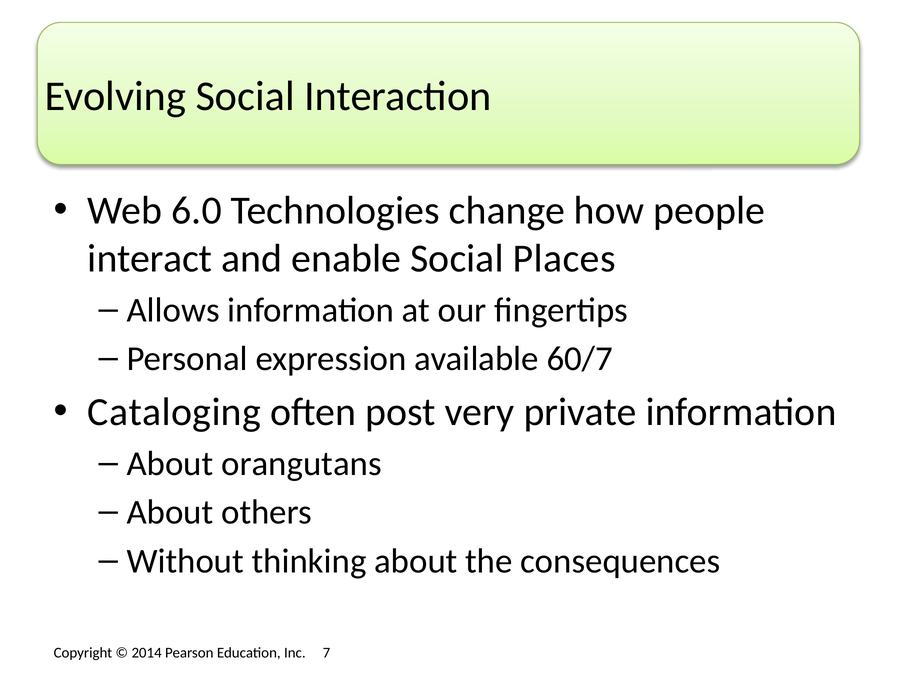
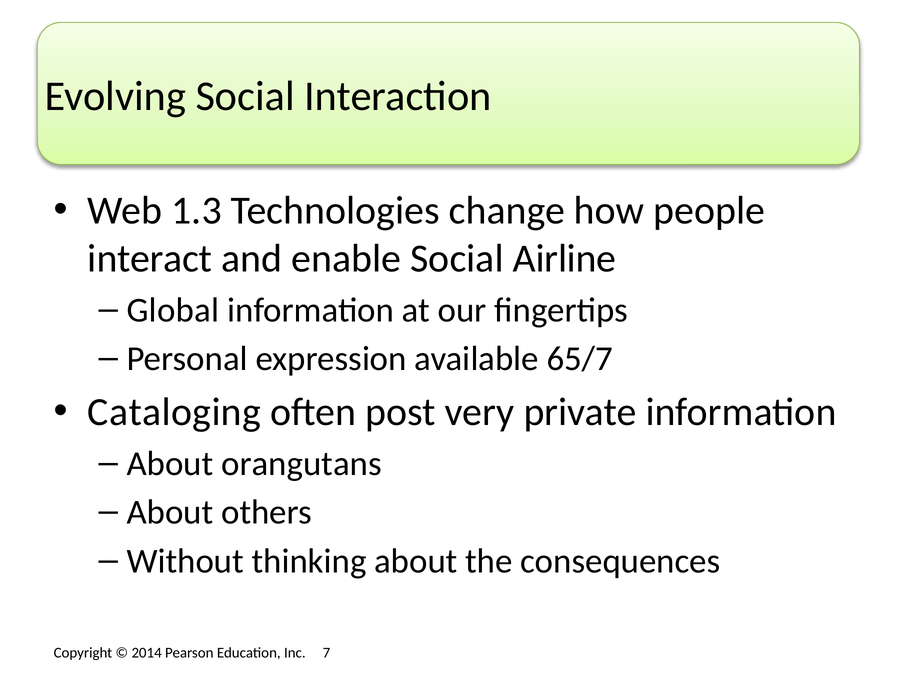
6.0: 6.0 -> 1.3 (196, 211)
Places: Places -> Airline (565, 259)
Allows: Allows -> Global (173, 310)
60/7: 60/7 -> 65/7 (580, 359)
